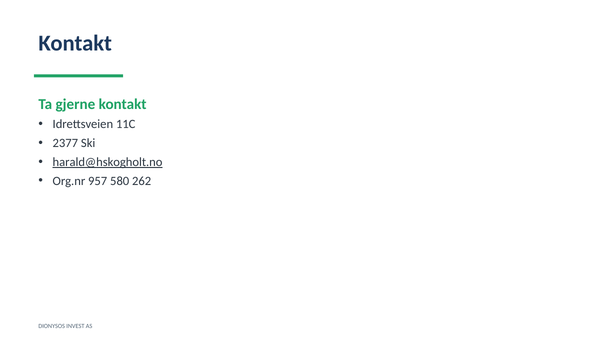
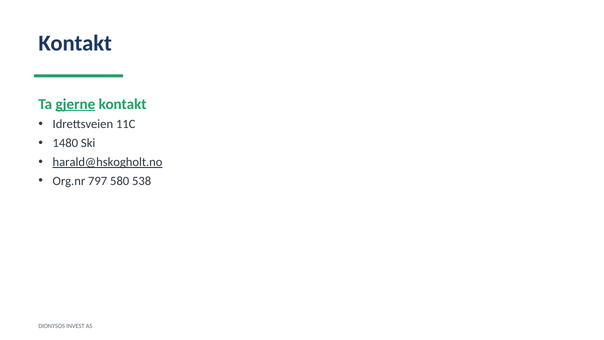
gjerne underline: none -> present (75, 104)
2377: 2377 -> 1480 (65, 143)
957: 957 -> 797 (98, 181)
262: 262 -> 538 (142, 181)
